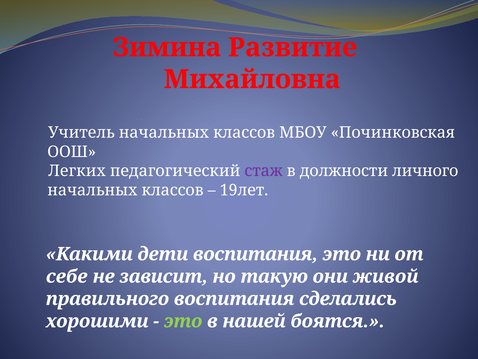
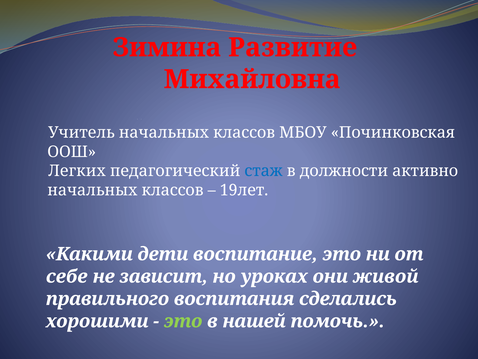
стаж colour: purple -> blue (264, 171)
личного: личного -> активно (425, 171)
дети воспитания: воспитания -> воспитание (255, 254)
такую: такую -> уроках (274, 276)
боятся: боятся -> помочь (338, 321)
